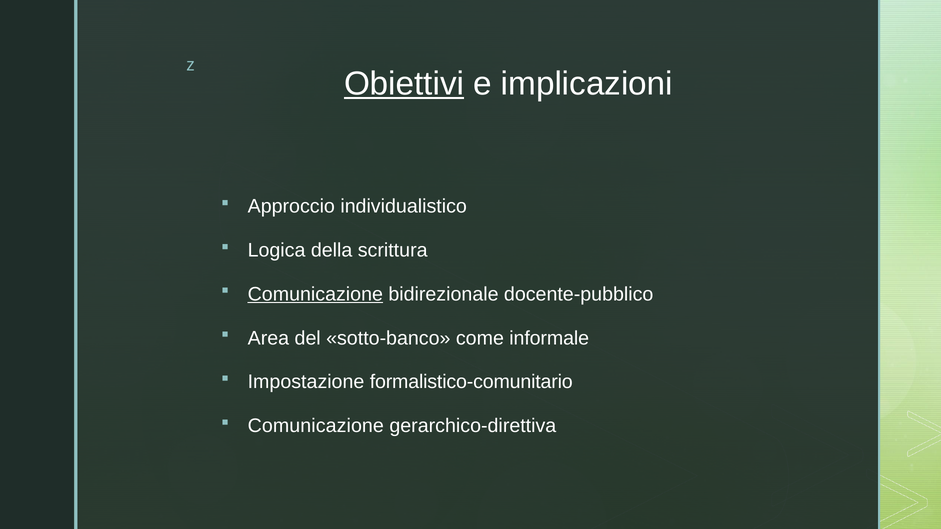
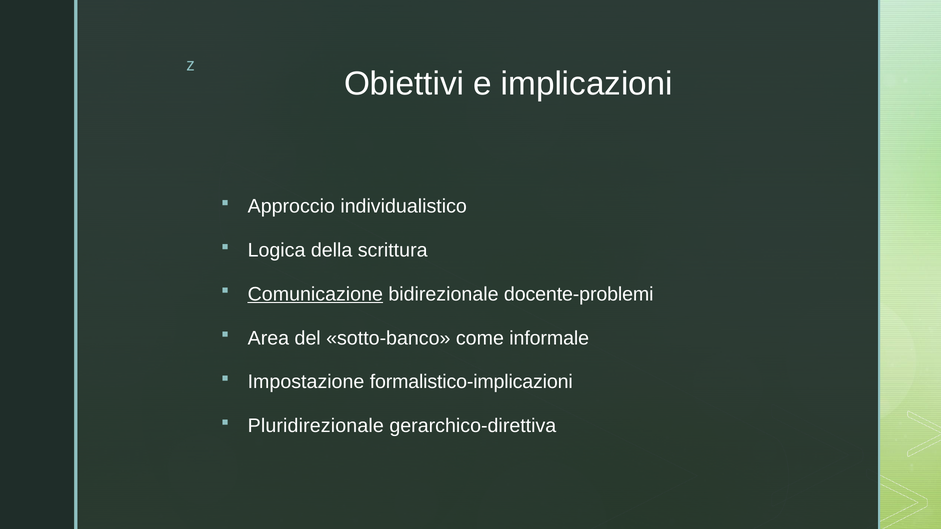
Obiettivi underline: present -> none (404, 84)
docente-pubblico: docente-pubblico -> docente-problemi (579, 294)
formalistico-comunitario: formalistico-comunitario -> formalistico-implicazioni (471, 382)
Comunicazione: Comunicazione -> Pluridirezionale (316, 426)
